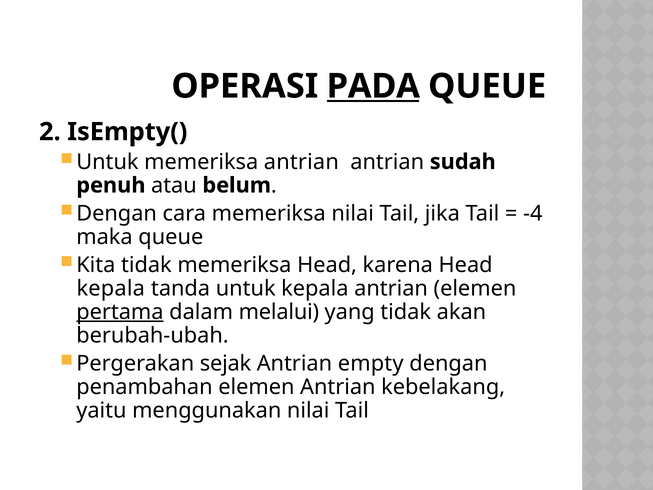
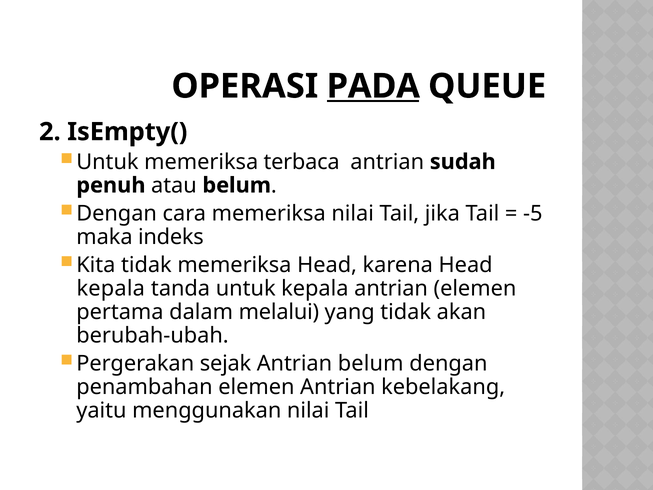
memeriksa antrian: antrian -> terbaca (302, 162)
-4: -4 -> -5 (533, 213)
maka queue: queue -> indeks (171, 237)
pertama underline: present -> none (120, 312)
Antrian empty: empty -> belum (371, 363)
